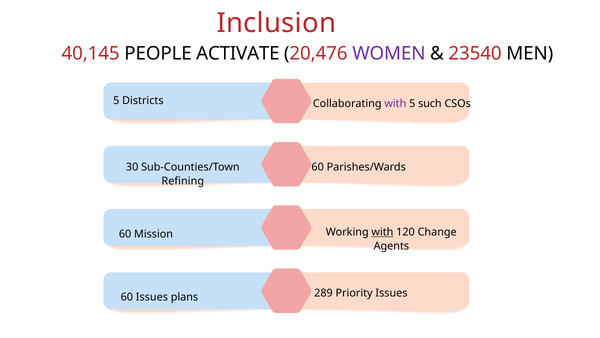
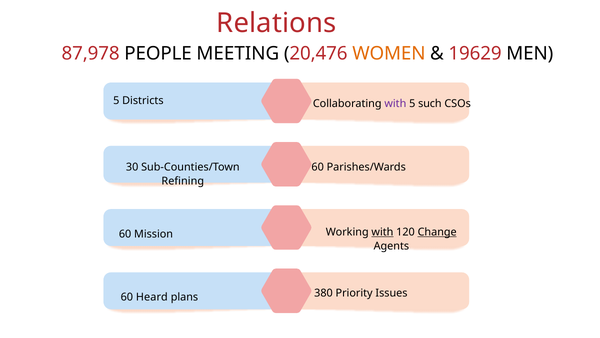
Inclusion: Inclusion -> Relations (276, 23)
40,145: 40,145 -> 87,978 (91, 54)
ACTIVATE: ACTIVATE -> MEETING (238, 54)
WOMEN colour: purple -> orange (389, 54)
23540: 23540 -> 19629 (475, 54)
Change underline: none -> present (437, 232)
60 Issues: Issues -> Heard (152, 297)
289: 289 -> 380 (323, 293)
